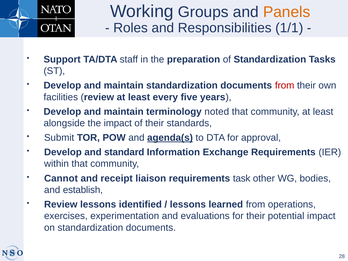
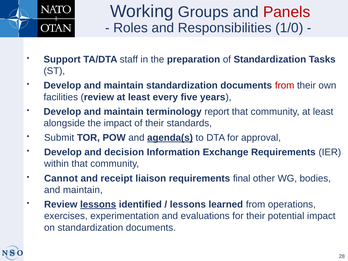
Panels colour: orange -> red (287, 12)
1/1: 1/1 -> 1/0 (289, 28)
noted: noted -> report (217, 112)
standard: standard -> decision (124, 152)
task: task -> final (242, 178)
establish: establish -> maintain (83, 190)
lessons underline: none -> present (98, 204)
